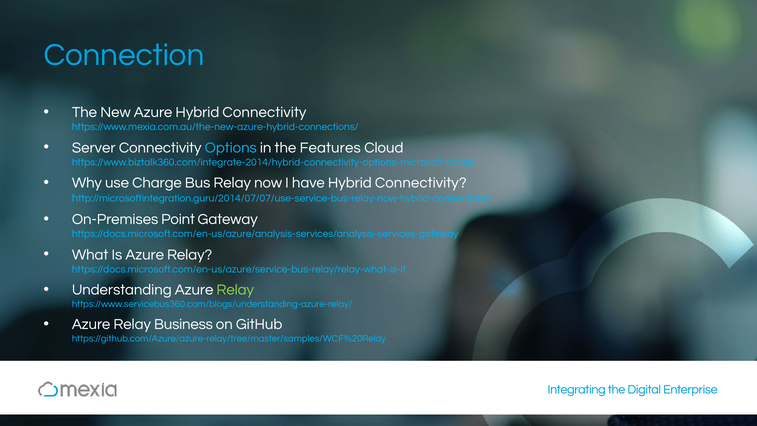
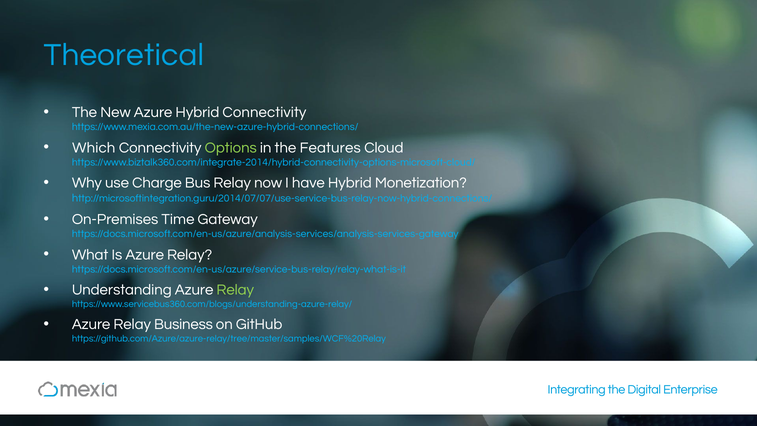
Connection: Connection -> Theoretical (124, 55)
Server: Server -> Which (94, 148)
Options colour: light blue -> light green (231, 148)
have Hybrid Connectivity: Connectivity -> Monetization (421, 183)
Point: Point -> Time (178, 219)
